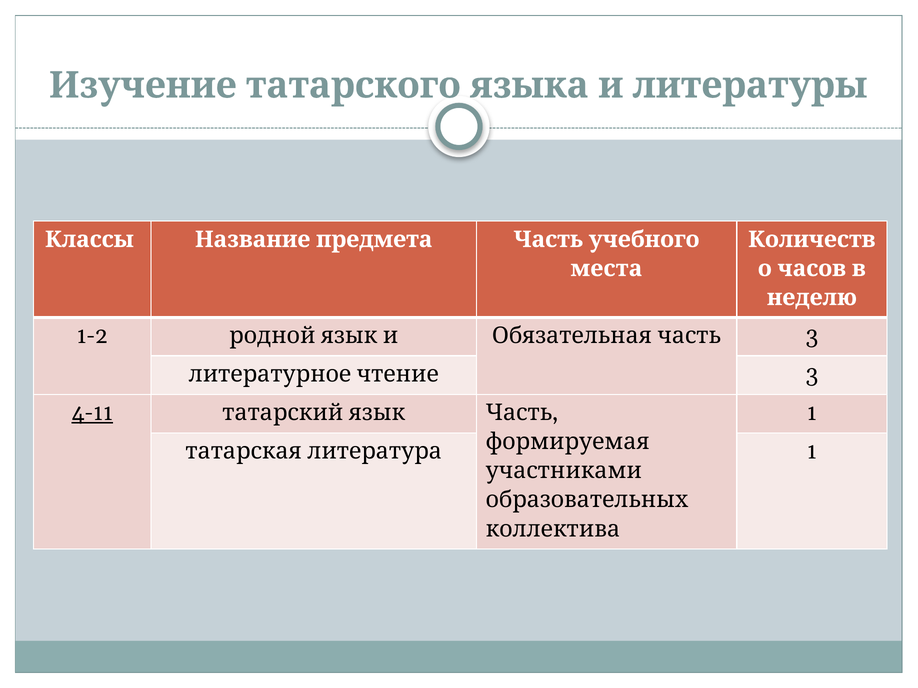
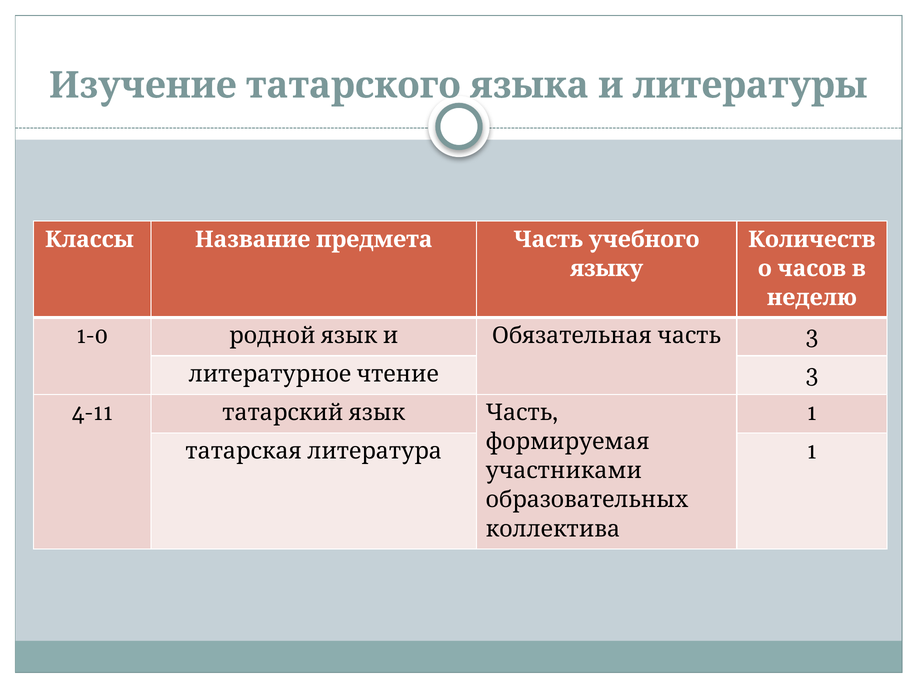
места: места -> языку (607, 269)
1-2: 1-2 -> 1-0 (92, 336)
4-11 underline: present -> none (92, 413)
